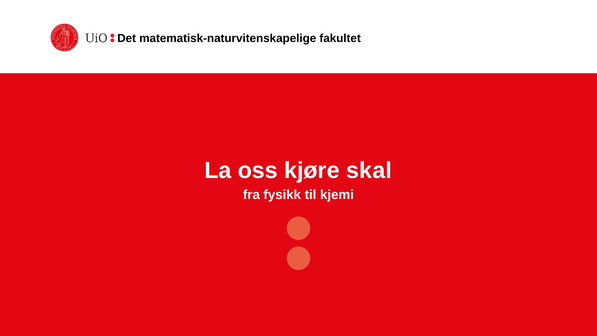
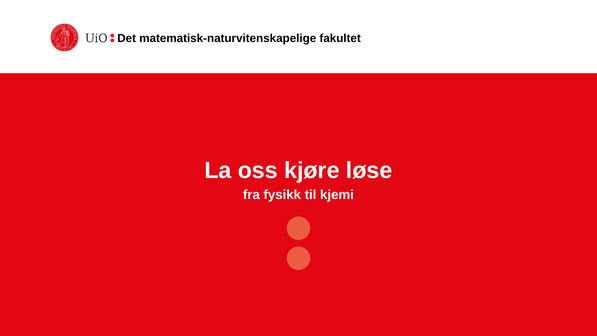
skal: skal -> løse (369, 170)
